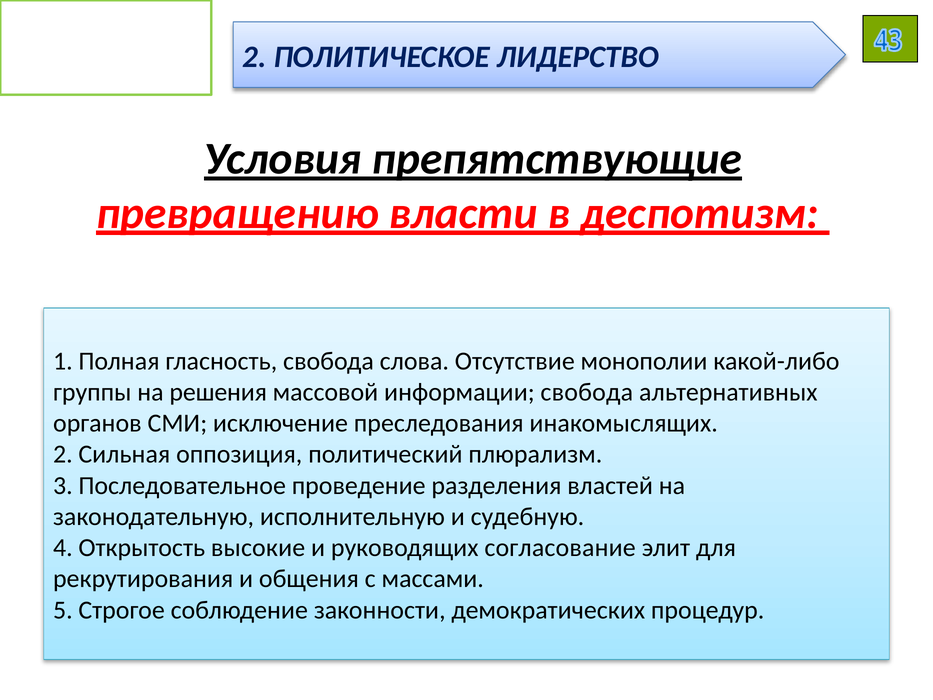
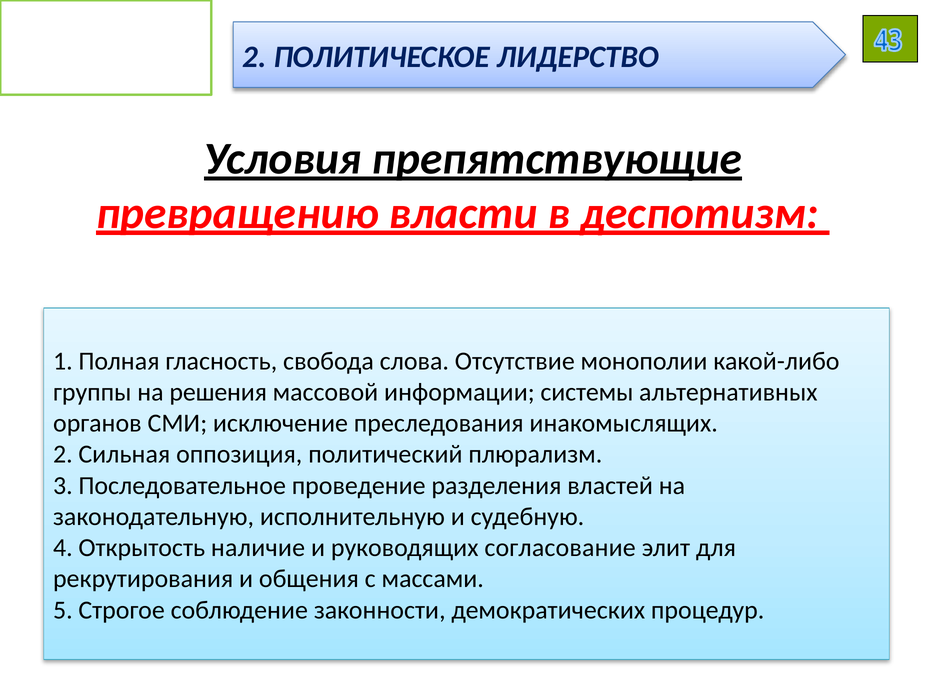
информации свобода: свобода -> системы (587, 392)
высокие: высокие -> наличие (258, 548)
